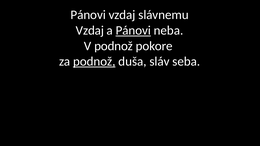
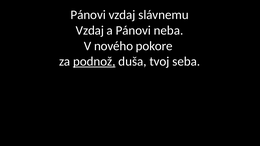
Pánovi underline: present -> none (133, 30)
V podnož: podnož -> nového (114, 46)
sláv: sláv -> tvoj (159, 62)
